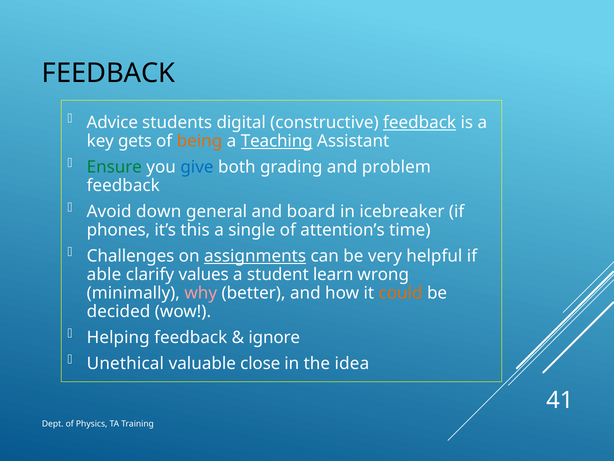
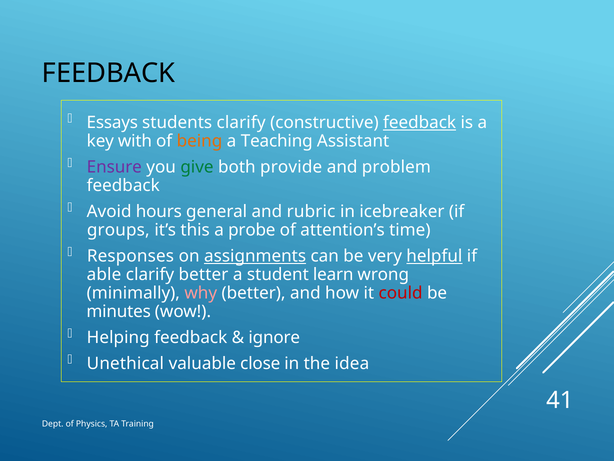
Advice: Advice -> Essays (112, 123)
students digital: digital -> clarify (241, 123)
gets: gets -> with (135, 141)
Teaching underline: present -> none (277, 141)
Ensure colour: green -> purple (114, 167)
give colour: blue -> green (197, 167)
grading: grading -> provide (291, 167)
down: down -> hours (159, 211)
board: board -> rubric (311, 211)
phones: phones -> groups (118, 230)
single: single -> probe (252, 230)
Challenges: Challenges -> Responses (130, 256)
helpful underline: none -> present (434, 256)
clarify values: values -> better (203, 274)
could colour: orange -> red (401, 293)
decided: decided -> minutes (119, 311)
